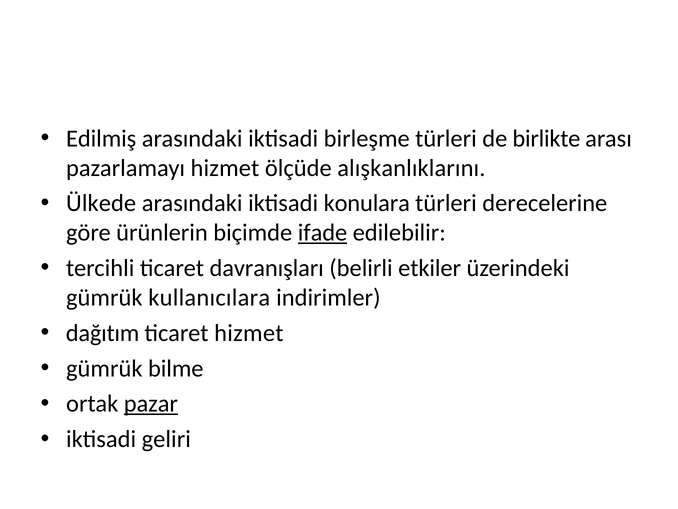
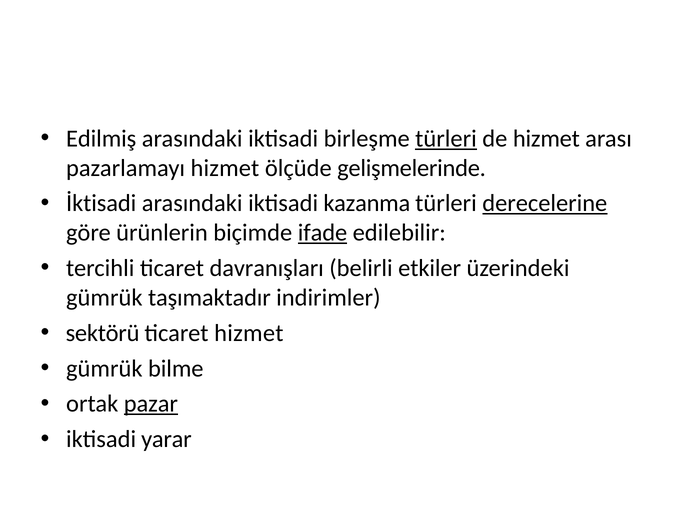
türleri underline: none -> present (446, 138)
de birlikte: birlikte -> hizmet (546, 138)
alışkanlıklarını: alışkanlıklarını -> gelişmelerinde (412, 168)
Ülkede: Ülkede -> İktisadi (101, 203)
konulara: konulara -> kazanma (367, 203)
derecelerine underline: none -> present (545, 203)
kullanıcılara: kullanıcılara -> taşımaktadır (209, 297)
dağıtım: dağıtım -> sektörü (103, 333)
geliri: geliri -> yarar (166, 439)
